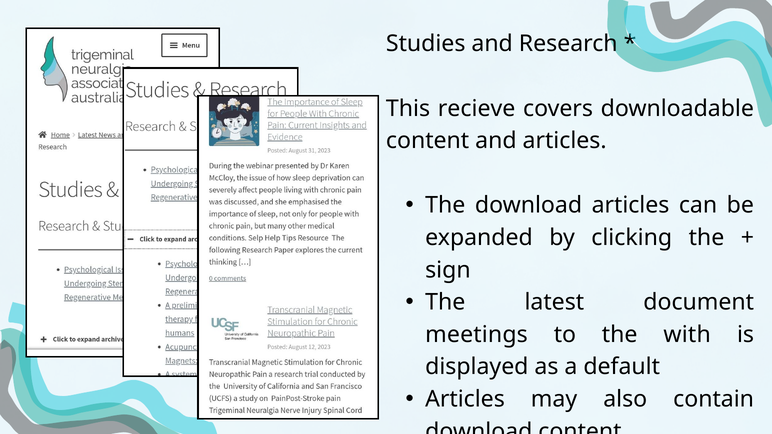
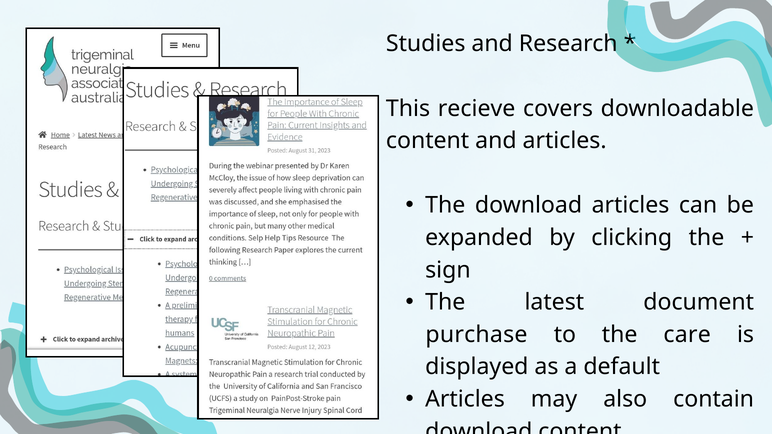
meetings: meetings -> purchase (476, 335)
with: with -> care (687, 335)
